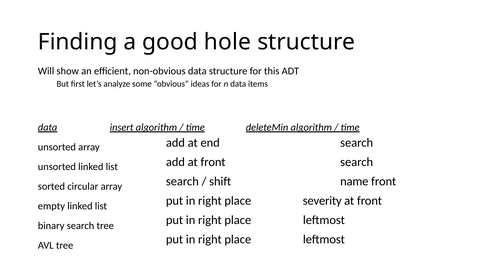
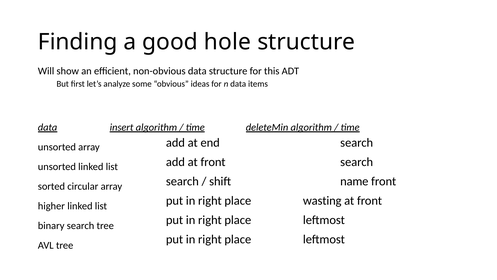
severity: severity -> wasting (322, 200)
empty: empty -> higher (51, 206)
